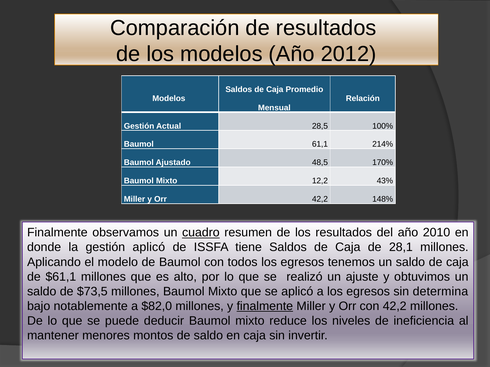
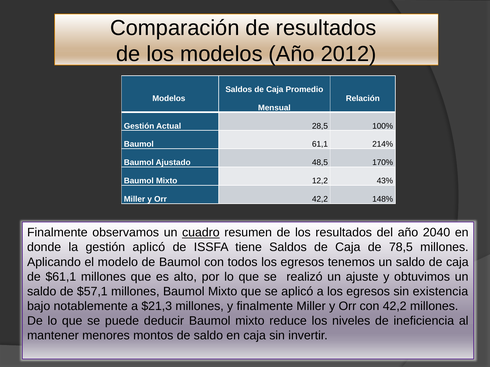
2010: 2010 -> 2040 (437, 233)
28,1: 28,1 -> 78,5 (401, 248)
$73,5: $73,5 -> $57,1 (92, 292)
determina: determina -> existencia (440, 292)
$82,0: $82,0 -> $21,3 (157, 306)
finalmente underline: present -> none (265, 306)
